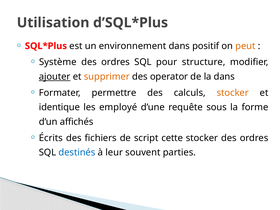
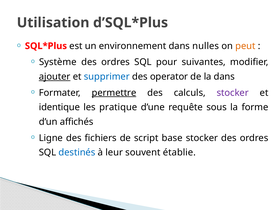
positif: positif -> nulles (206, 46)
structure: structure -> suivantes (204, 62)
supprimer colour: orange -> blue (107, 77)
permettre underline: none -> present (114, 93)
stocker colour: orange -> purple (233, 93)
employé: employé -> pratique (118, 107)
Écrits: Écrits -> Ligne (51, 138)
cette: cette -> base (172, 138)
parties: parties -> établie (179, 153)
